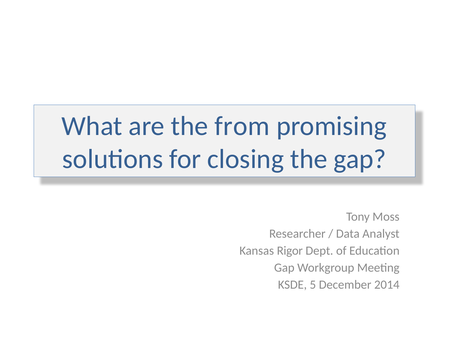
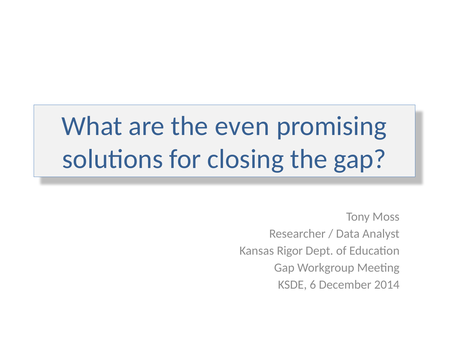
from: from -> even (242, 126)
5: 5 -> 6 (313, 285)
